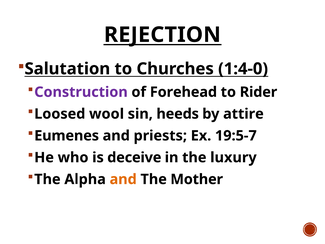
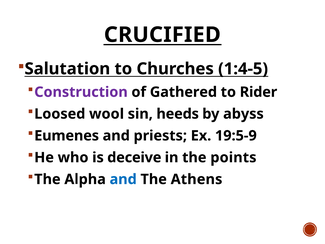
REJECTION: REJECTION -> CRUCIFIED (162, 35)
1:4-0: 1:4-0 -> 1:4-5 (243, 69)
Forehead: Forehead -> Gathered (183, 92)
attire: attire -> abyss (243, 114)
19:5-7: 19:5-7 -> 19:5-9 (236, 136)
luxury: luxury -> points (233, 157)
and colour: orange -> blue (123, 179)
Mother: Mother -> Athens (197, 179)
